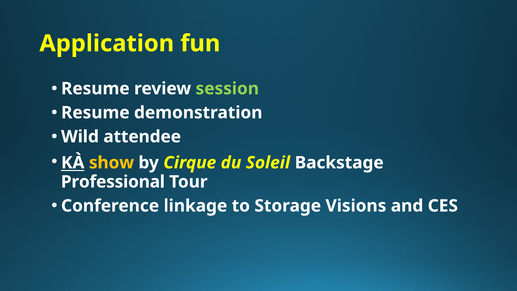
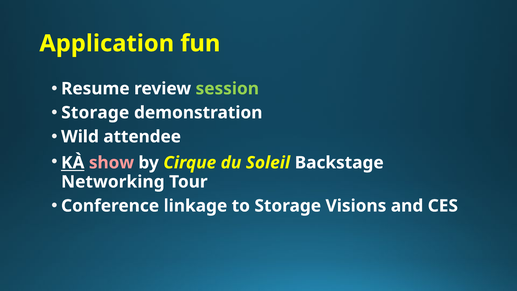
Resume: Resume -> Storage (95, 113)
show colour: yellow -> pink (111, 163)
Professional: Professional -> Networking (113, 182)
